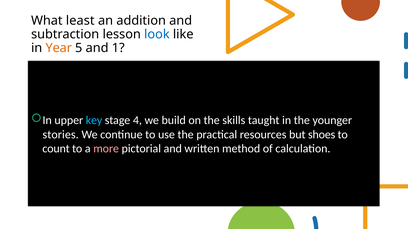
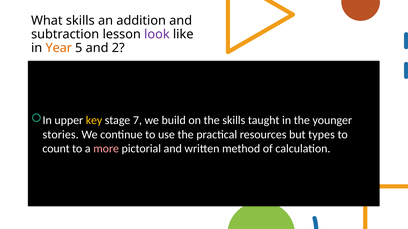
What least: least -> skills (80, 21)
look colour: blue -> purple (157, 34)
1: 1 -> 2 (118, 48)
key colour: light blue -> yellow (94, 120)
4: 4 -> 7 (137, 120)
shoes: shoes -> types (322, 135)
